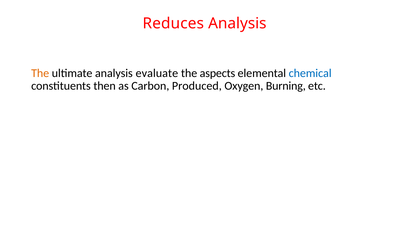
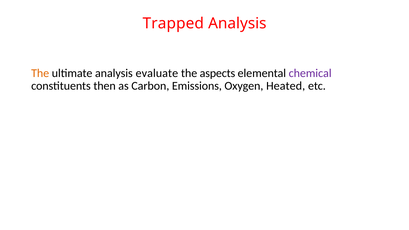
Reduces: Reduces -> Trapped (173, 23)
chemical colour: blue -> purple (310, 73)
Produced: Produced -> Emissions (197, 86)
Burning: Burning -> Heated (286, 86)
